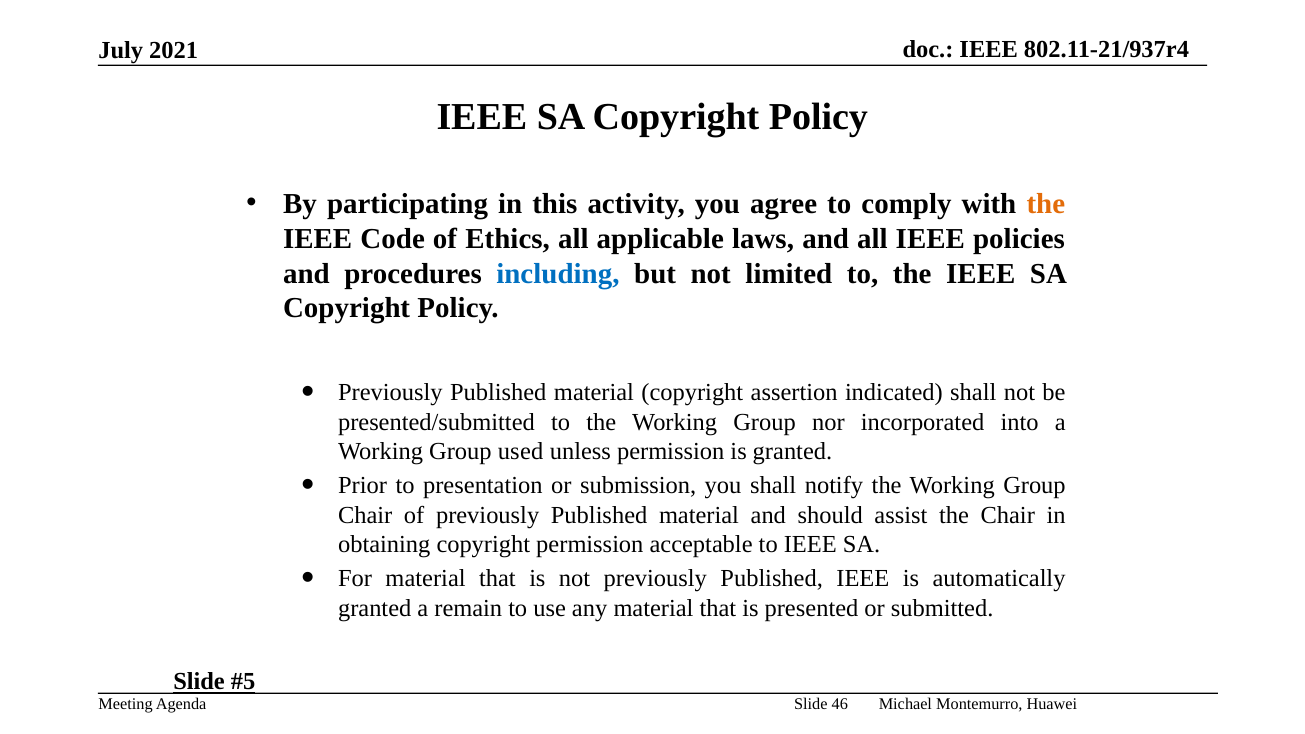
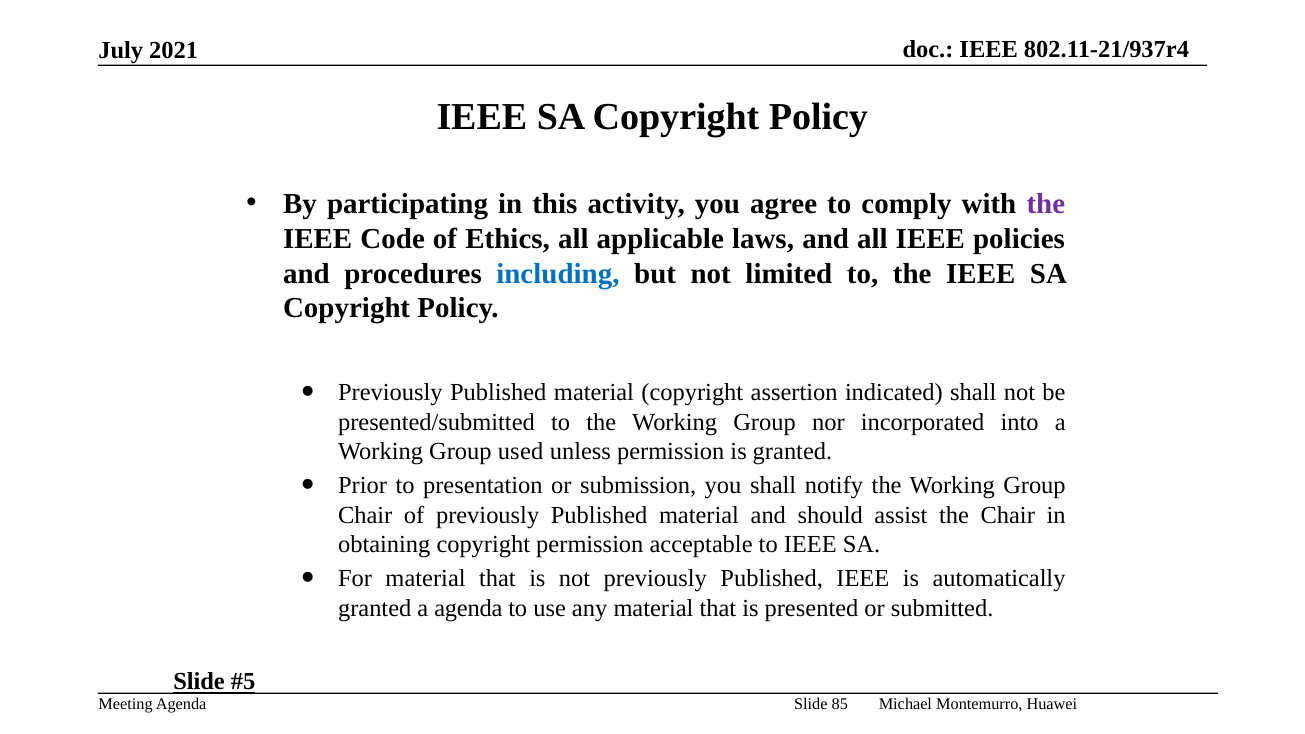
the colour: orange -> purple (1046, 204)
a remain: remain -> agenda (468, 608)
46: 46 -> 85 (840, 704)
